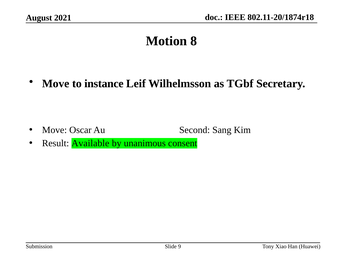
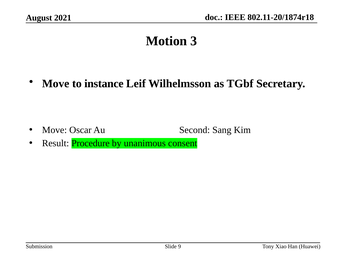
8: 8 -> 3 (194, 41)
Available: Available -> Procedure (91, 143)
